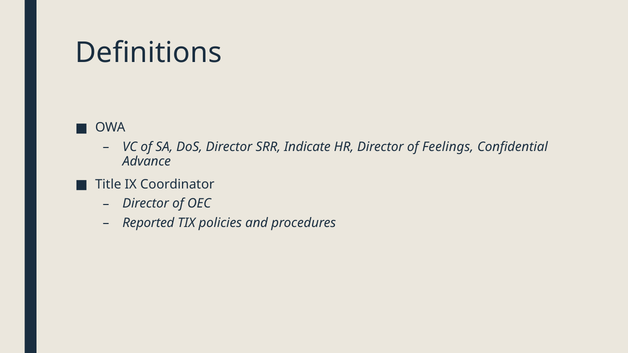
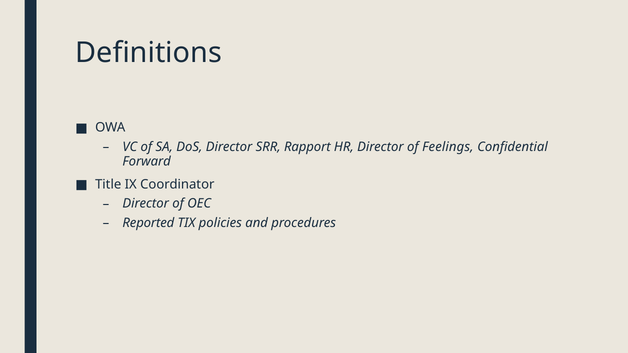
Indicate: Indicate -> Rapport (307, 147)
Advance: Advance -> Forward (147, 162)
